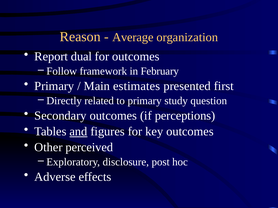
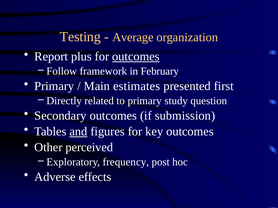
Reason: Reason -> Testing (80, 37)
dual: dual -> plus (81, 57)
outcomes underline: none -> present (136, 57)
perceptions: perceptions -> submission (185, 116)
disclosure: disclosure -> frequency (126, 162)
